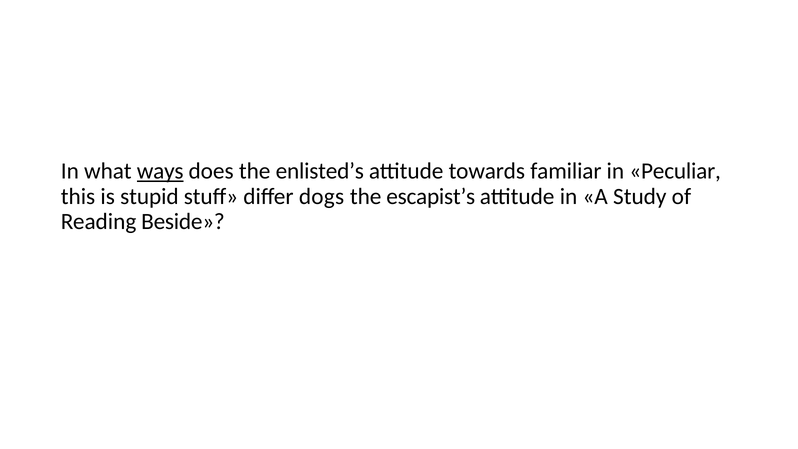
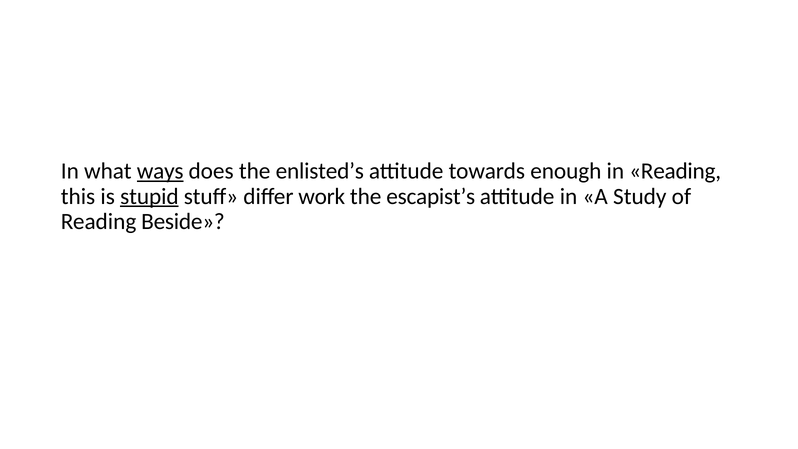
familiar: familiar -> enough (566, 171)
in Peculiar: Peculiar -> Reading (675, 171)
stupid underline: none -> present (149, 196)
dogs: dogs -> work (322, 196)
